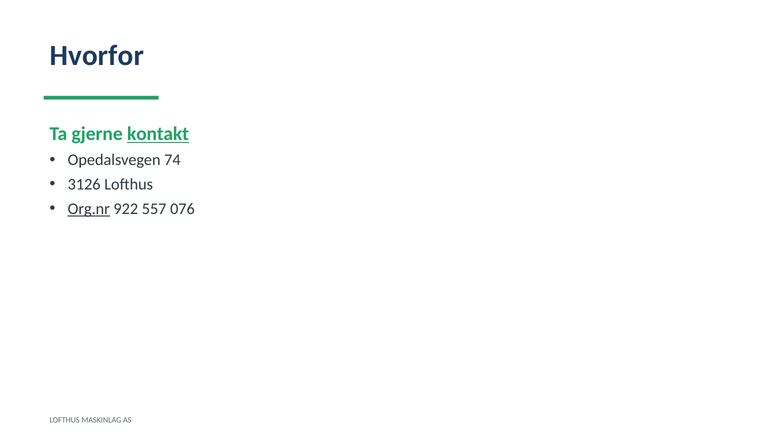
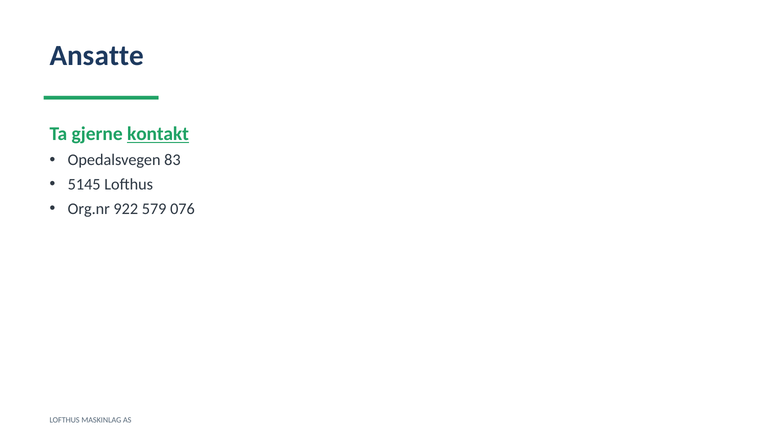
Hvorfor: Hvorfor -> Ansatte (97, 56)
74: 74 -> 83 (172, 160)
3126: 3126 -> 5145 (84, 184)
Org.nr underline: present -> none (89, 209)
557: 557 -> 579 (154, 209)
